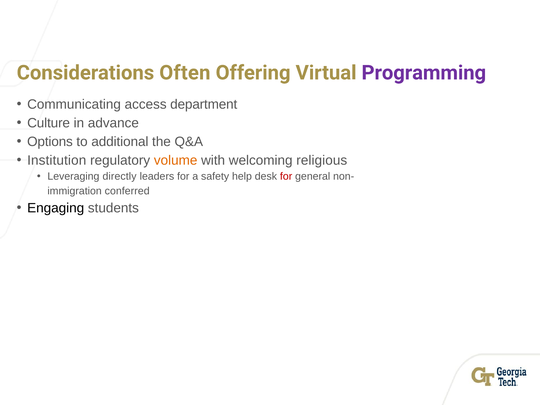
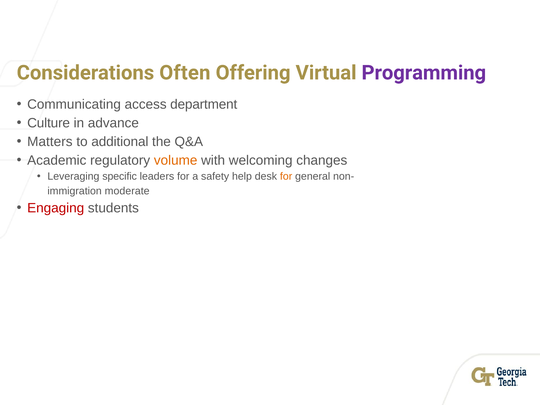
Options: Options -> Matters (50, 142)
Institution: Institution -> Academic (57, 160)
religious: religious -> changes (322, 160)
directly: directly -> specific (120, 176)
for colour: red -> orange (286, 176)
conferred: conferred -> moderate (127, 191)
Engaging colour: black -> red (56, 208)
